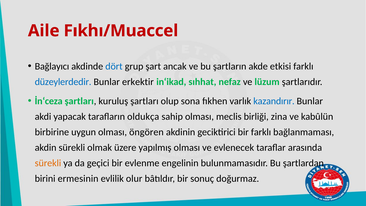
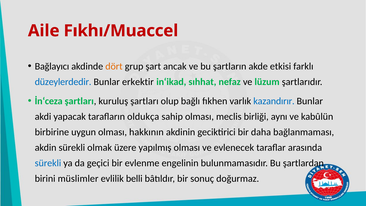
dört colour: blue -> orange (114, 66)
sona: sona -> bağlı (190, 101)
zina: zina -> aynı (279, 117)
öngören: öngören -> hakkının (146, 132)
bir farklı: farklı -> daha (261, 132)
sürekli colour: orange -> blue (48, 163)
ermesinin: ermesinin -> müslimler (78, 178)
olur: olur -> belli (134, 178)
